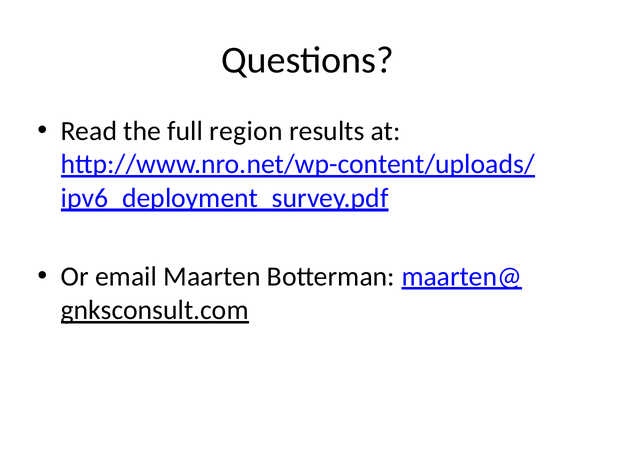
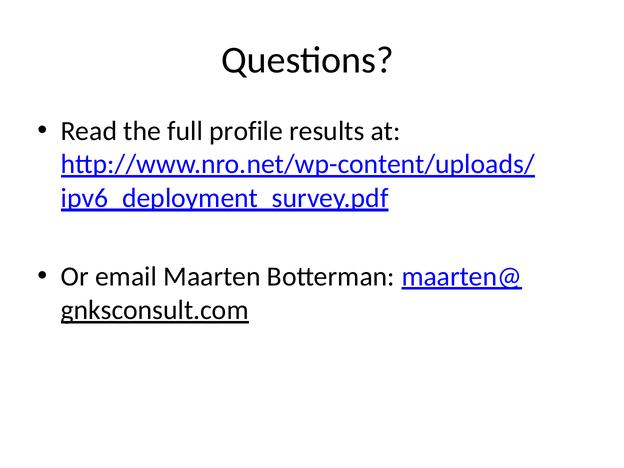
region: region -> profile (246, 131)
